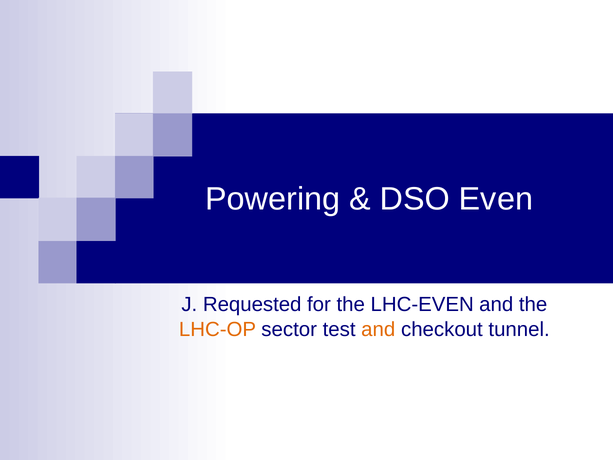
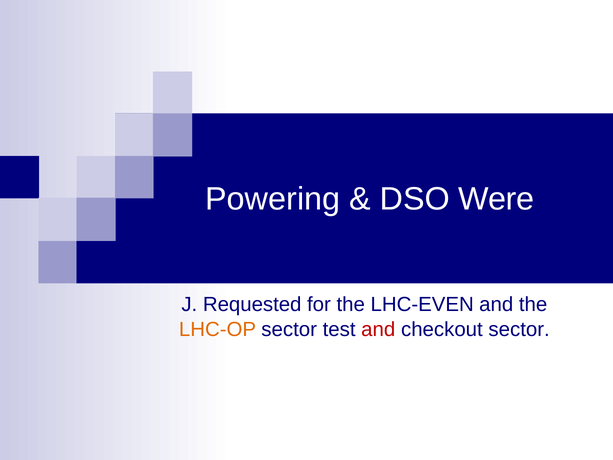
Even: Even -> Were (496, 199)
and colour: orange -> red (378, 329)
checkout tunnel: tunnel -> sector (519, 329)
